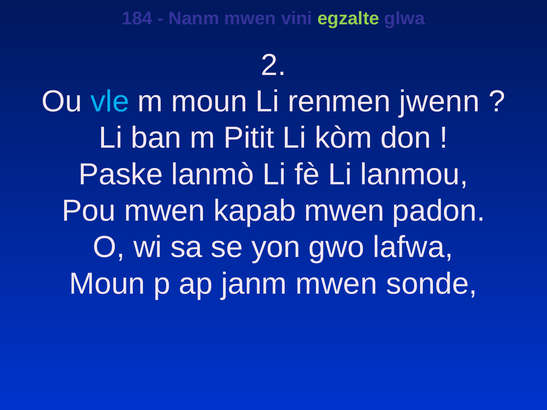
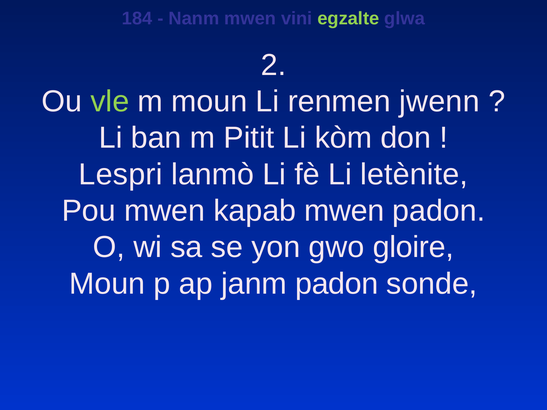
vle colour: light blue -> light green (110, 102)
Paske: Paske -> Lespri (121, 174)
lanmou: lanmou -> letènite (414, 174)
lafwa: lafwa -> gloire (413, 247)
janm mwen: mwen -> padon (337, 284)
